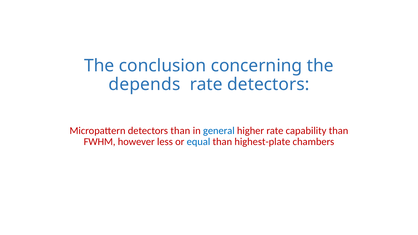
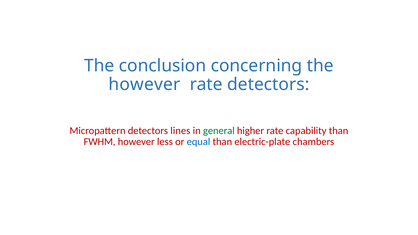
depends: depends -> however (144, 85)
detectors than: than -> lines (180, 131)
general colour: blue -> green (219, 131)
highest-plate: highest-plate -> electric-plate (262, 142)
